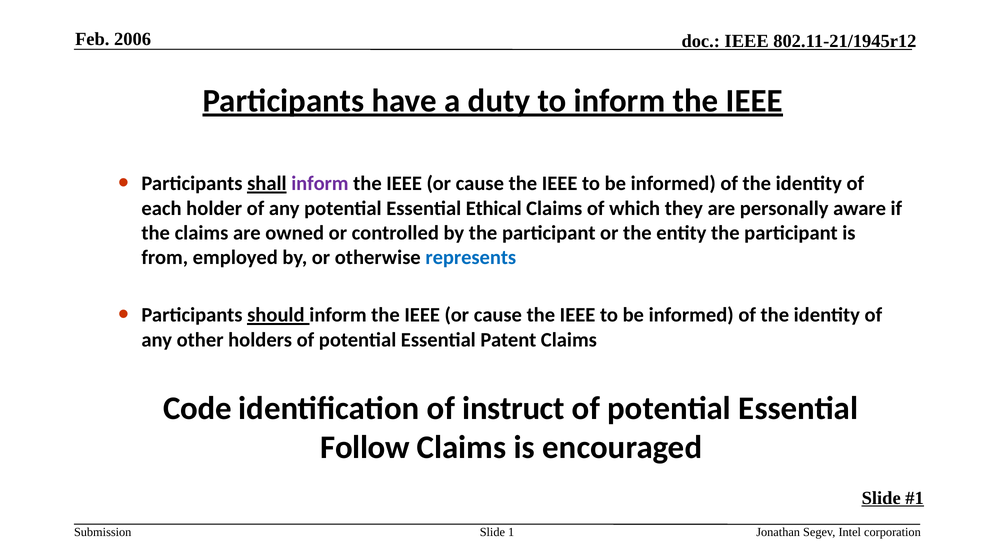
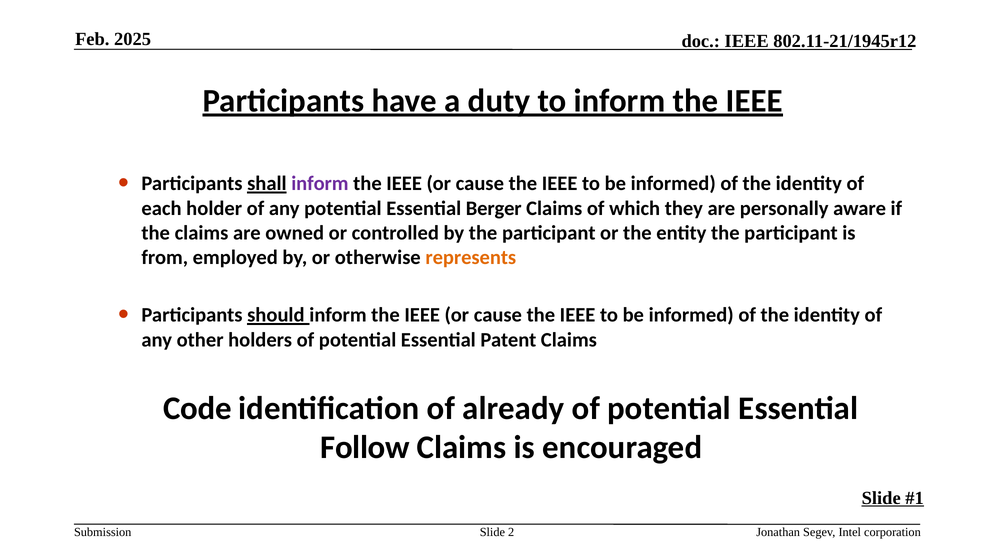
2006: 2006 -> 2025 (133, 39)
Ethical: Ethical -> Berger (494, 208)
represents colour: blue -> orange (471, 257)
instruct: instruct -> already (513, 408)
1: 1 -> 2 (511, 532)
